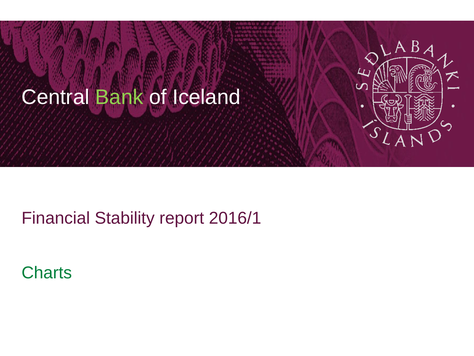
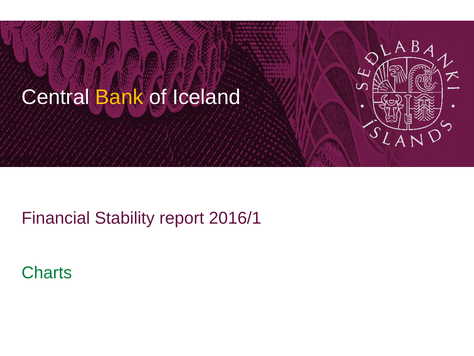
Bank colour: light green -> yellow (119, 97)
